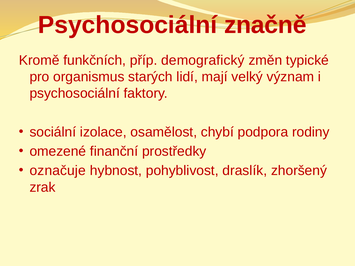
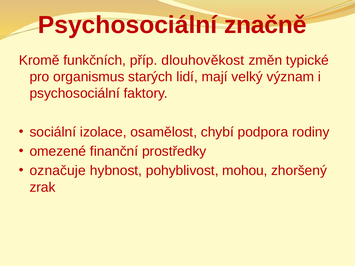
demografický: demografický -> dlouhověkost (203, 60)
draslík: draslík -> mohou (245, 171)
